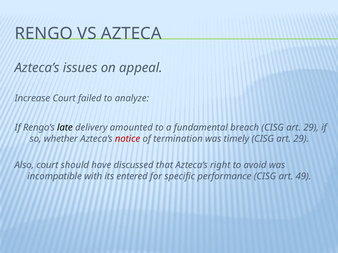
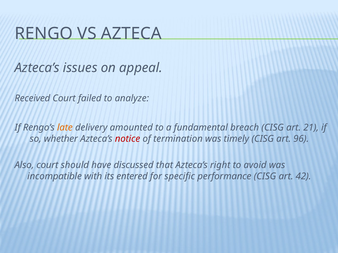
Increase: Increase -> Received (32, 98)
late colour: black -> orange (65, 128)
breach CISG art 29: 29 -> 21 (311, 128)
timely CISG art 29: 29 -> 96 (301, 139)
49: 49 -> 42 (303, 177)
